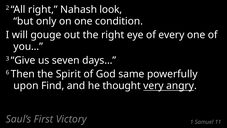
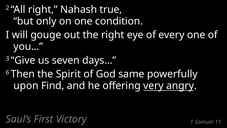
look: look -> true (111, 10)
thought: thought -> offering (122, 86)
